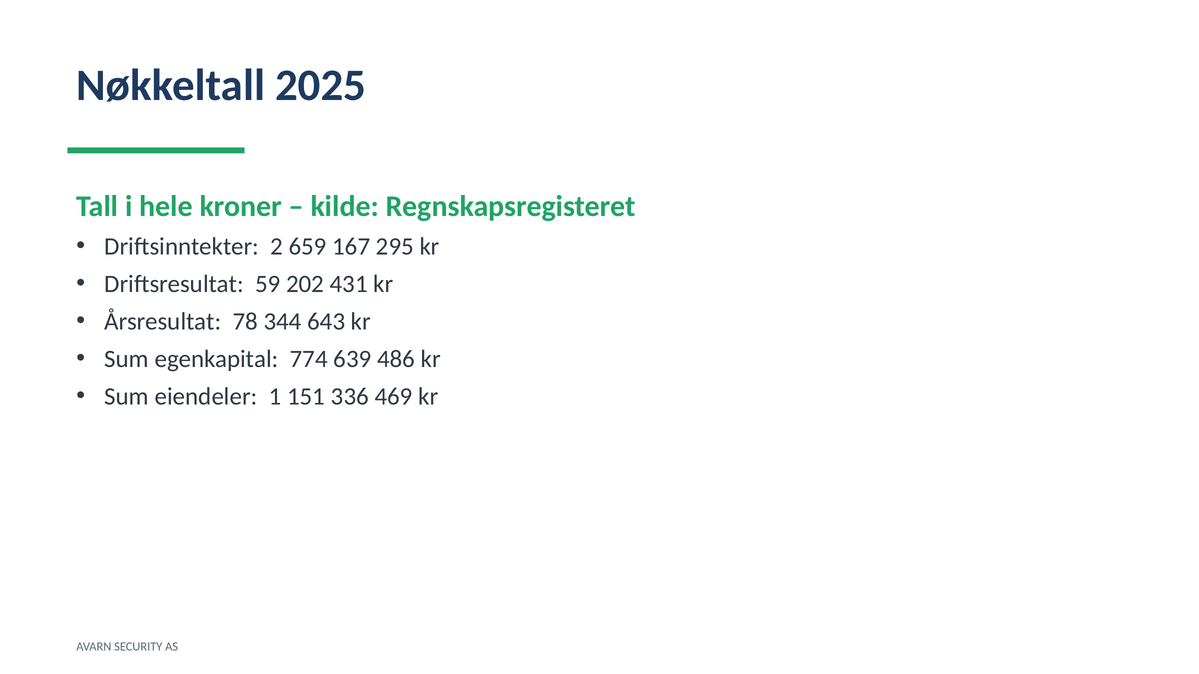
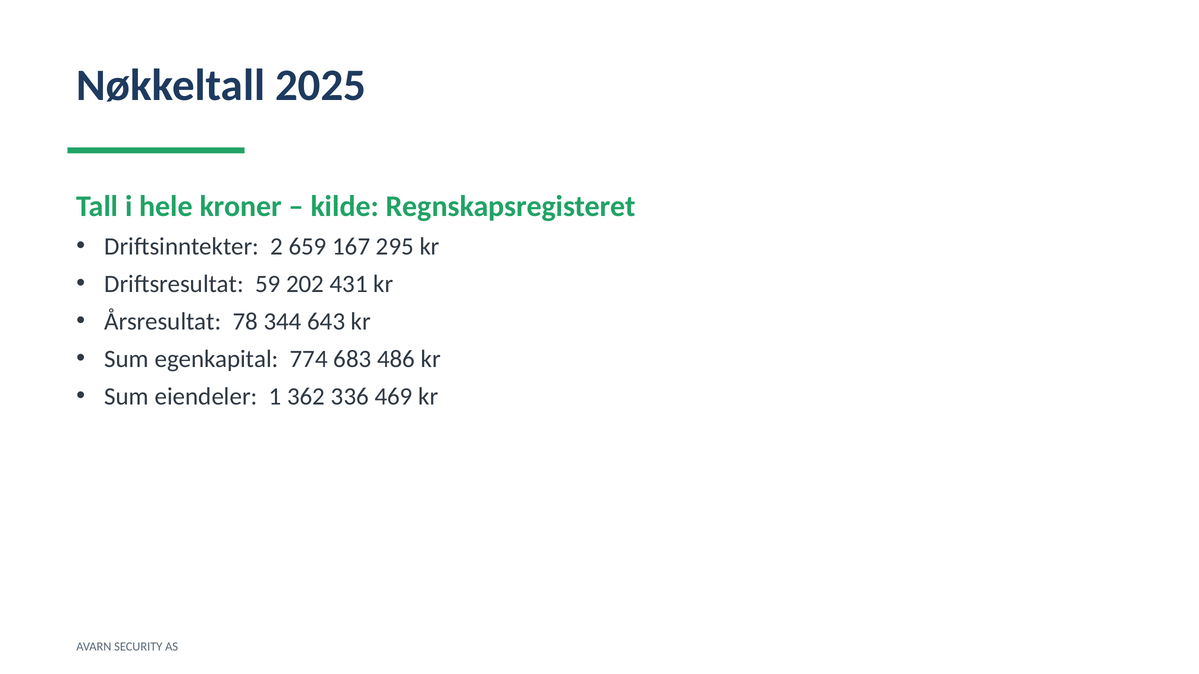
639: 639 -> 683 (352, 359)
151: 151 -> 362 (306, 397)
